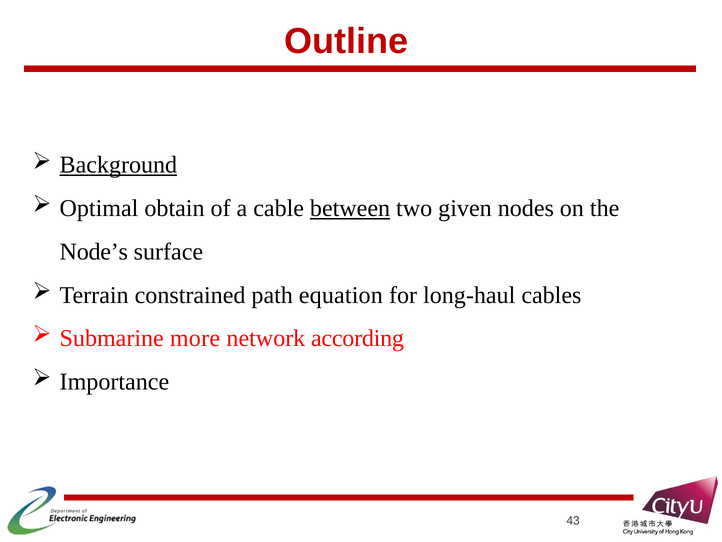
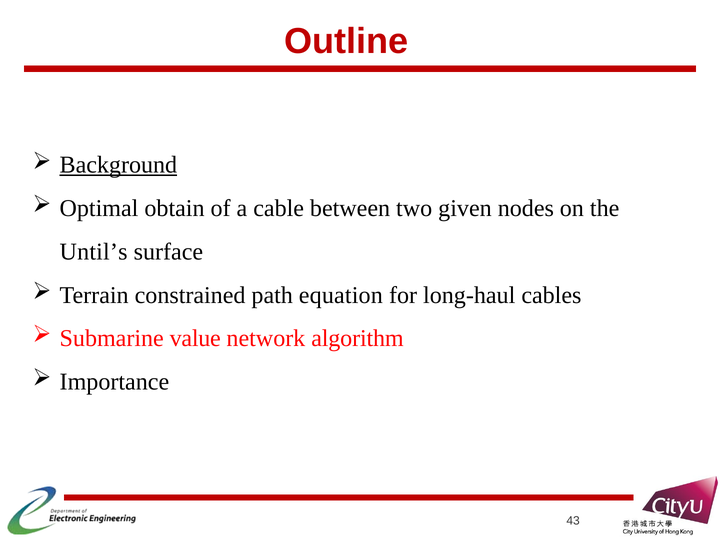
between underline: present -> none (350, 208)
Node’s: Node’s -> Until’s (94, 251)
more: more -> value (195, 338)
according: according -> algorithm (357, 338)
